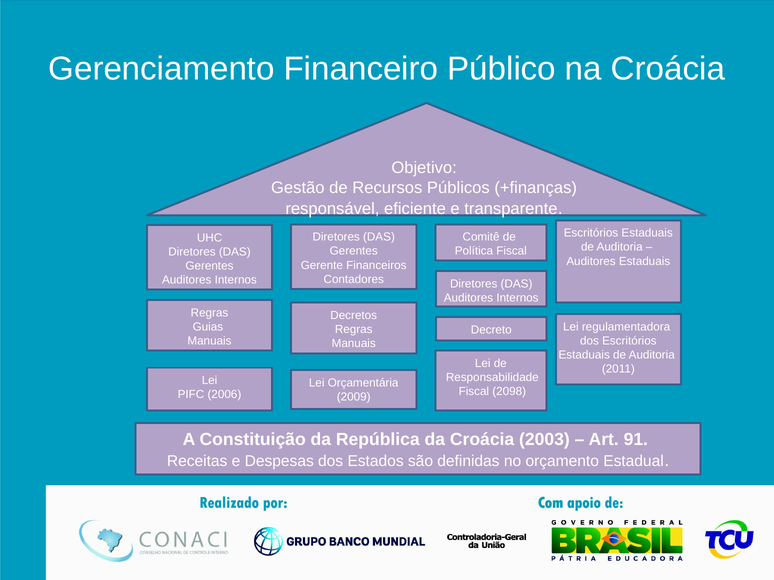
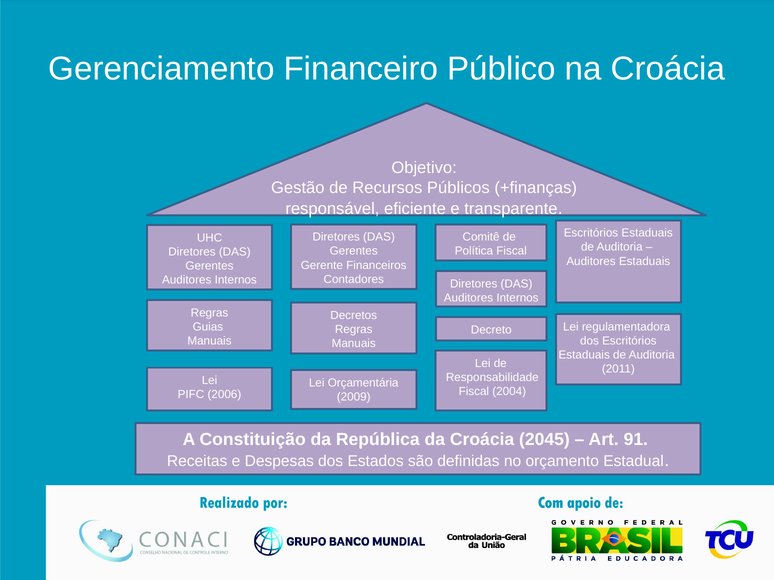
2098: 2098 -> 2004 (509, 392)
2003: 2003 -> 2045 (544, 440)
